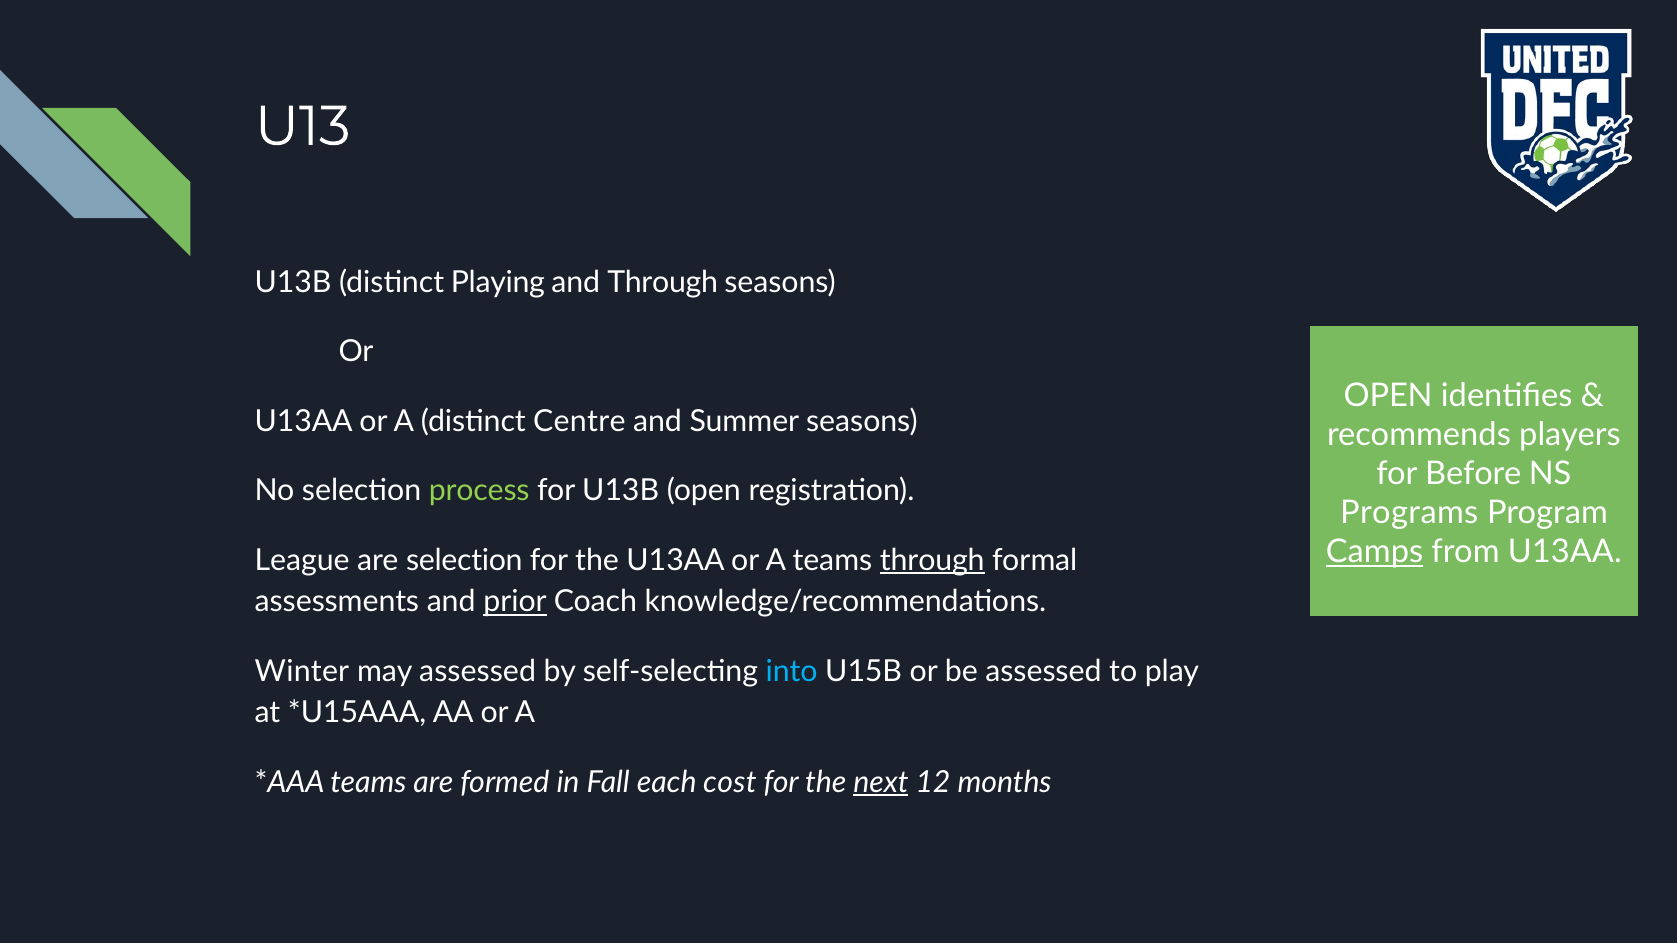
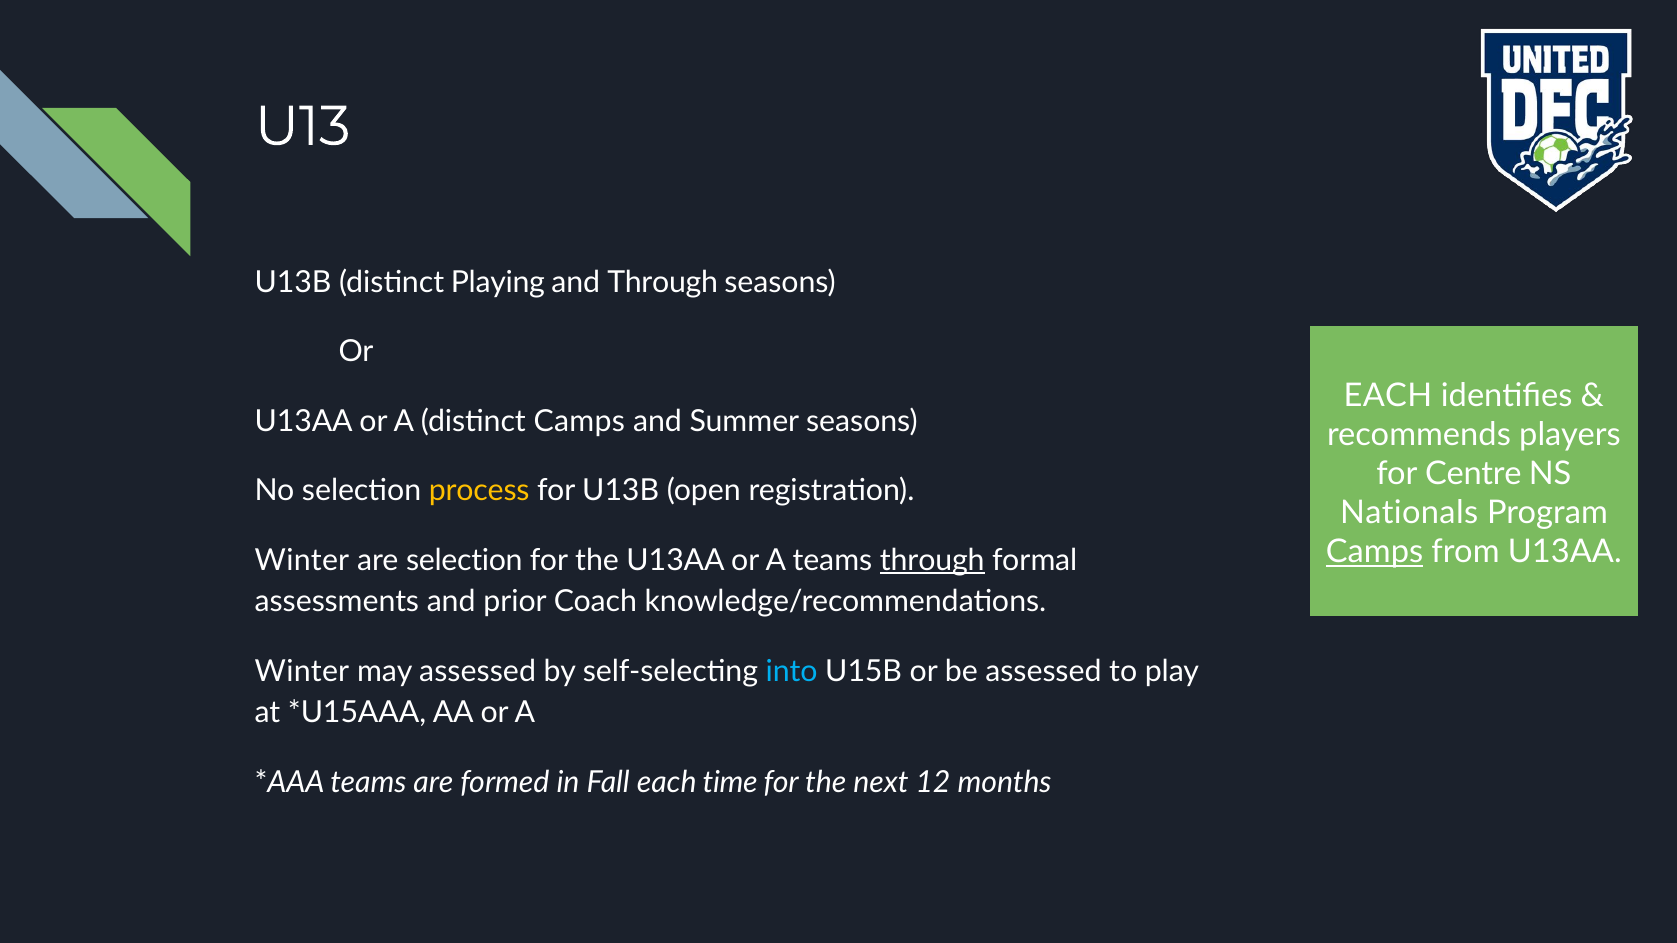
OPEN: OPEN -> EACH (1388, 396)
distinct Centre: Centre -> Camps (579, 421)
Before: Before -> Centre (1473, 474)
process colour: light green -> yellow (479, 491)
Programs: Programs -> Nationals (1409, 513)
League: League -> Winter (302, 560)
prior underline: present -> none (515, 602)
cost: cost -> time (730, 783)
next underline: present -> none (881, 783)
